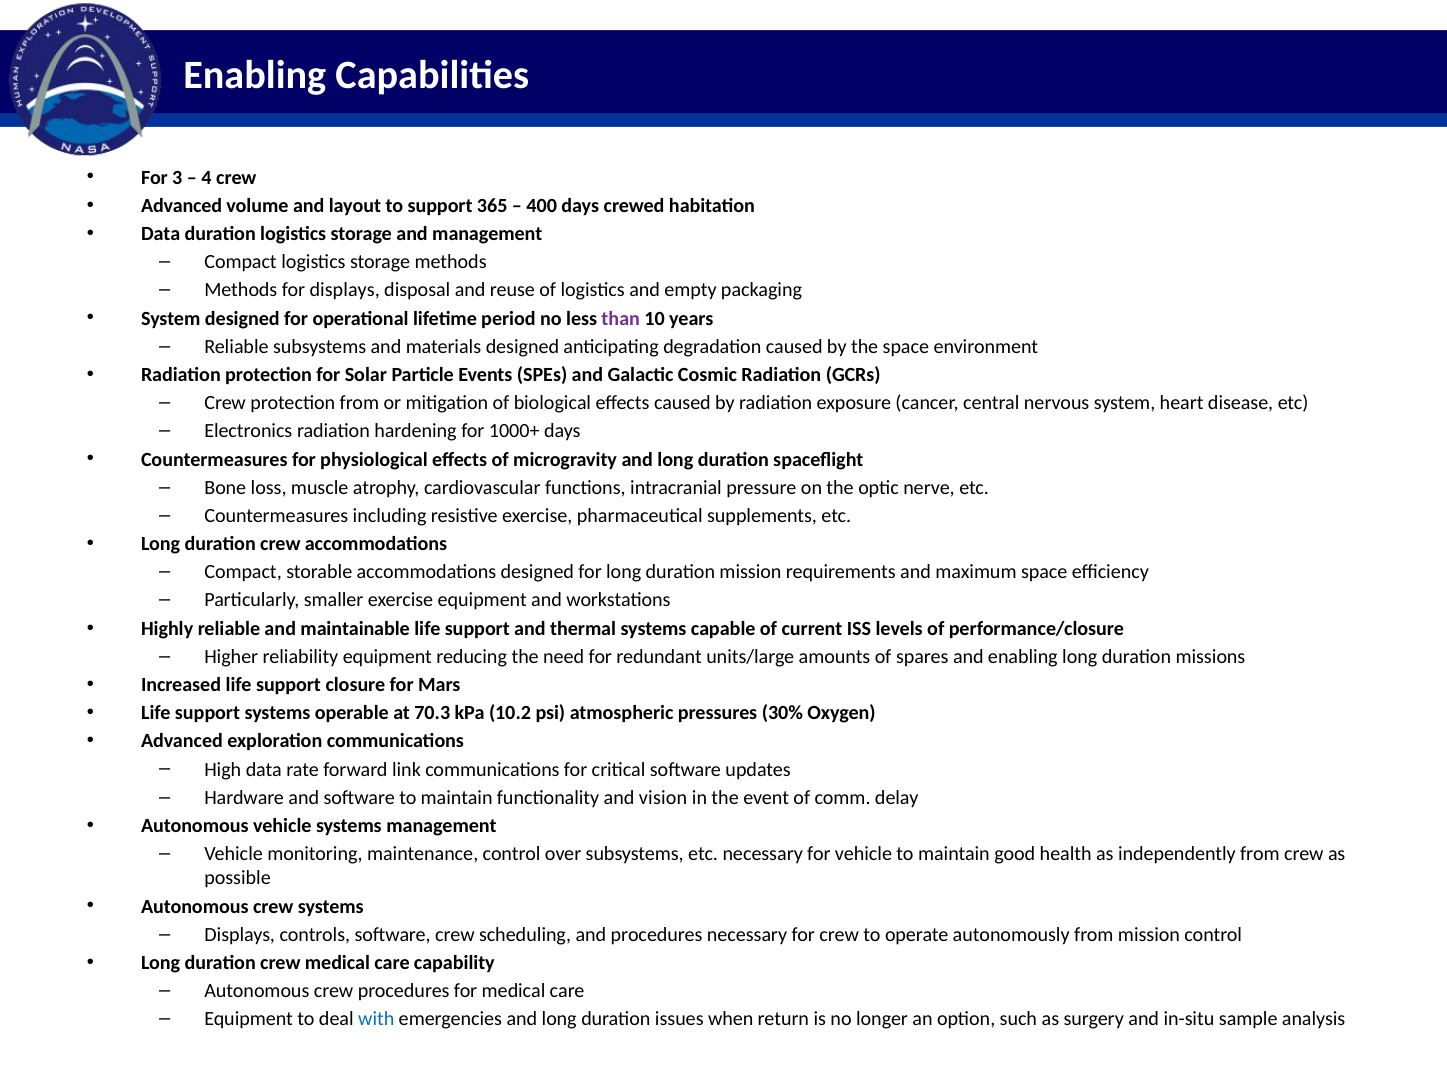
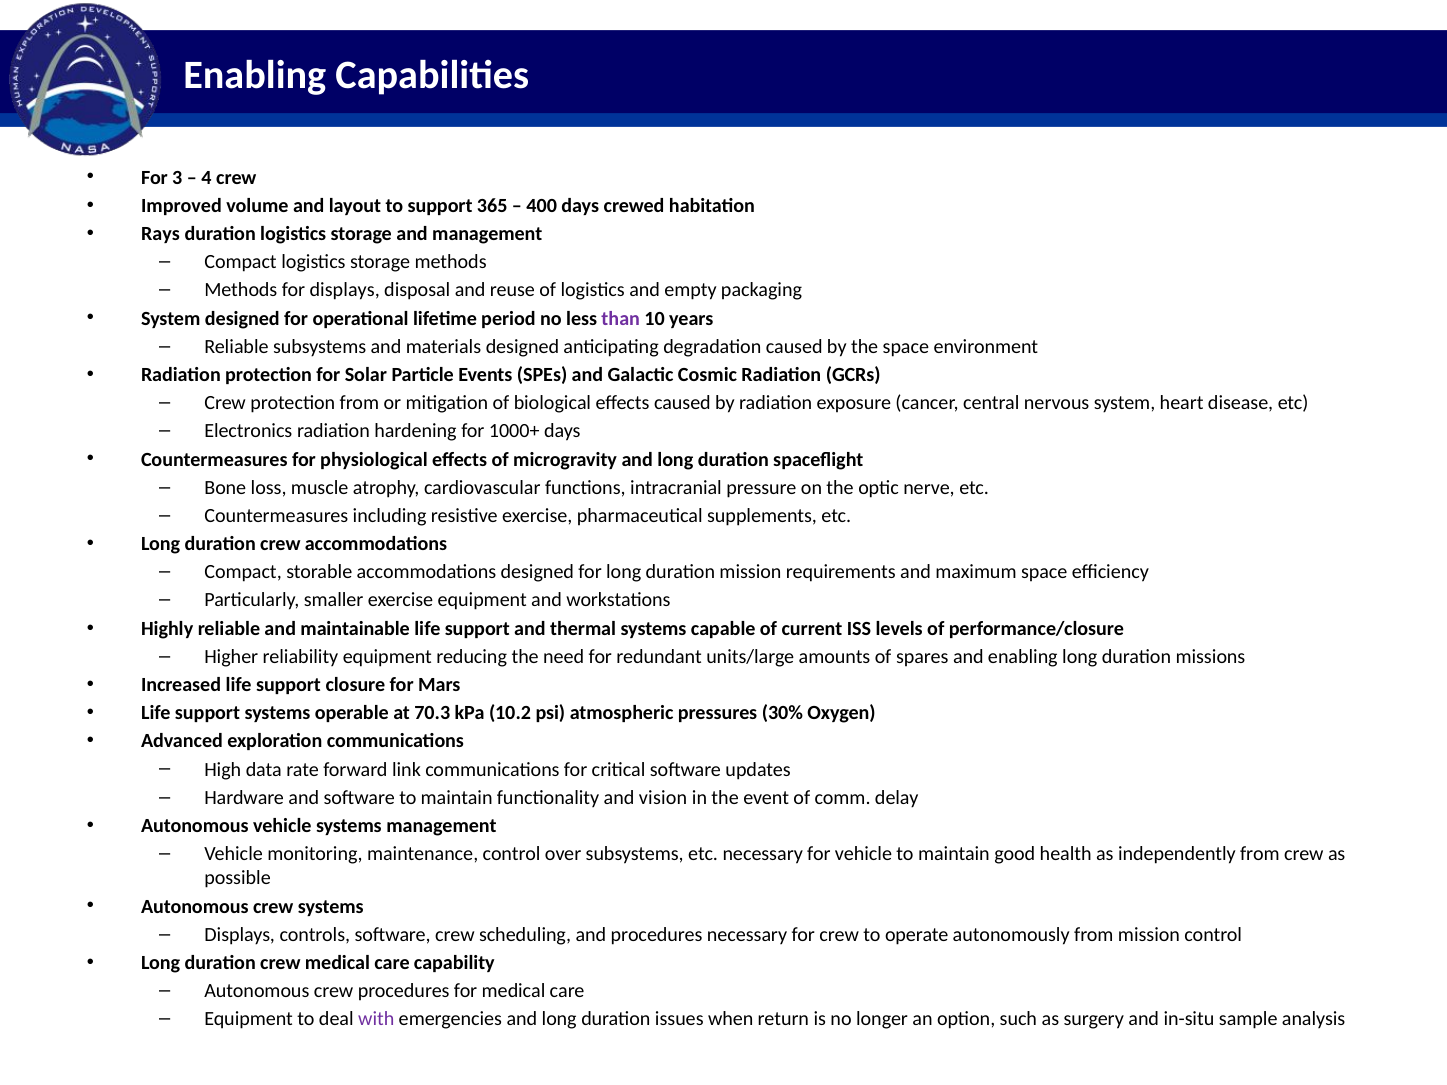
Advanced: Advanced -> Improved (181, 206)
Data: Data -> Rays (161, 234)
with colour: blue -> purple (376, 1019)
